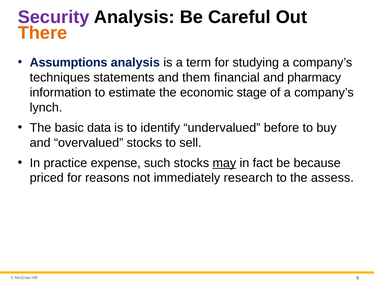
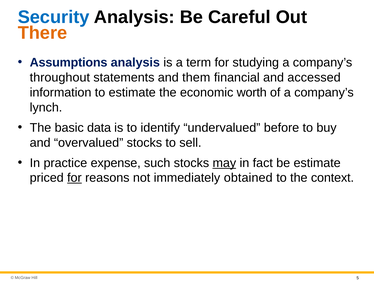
Security colour: purple -> blue (54, 17)
techniques: techniques -> throughout (60, 77)
pharmacy: pharmacy -> accessed (314, 77)
stage: stage -> worth (252, 92)
be because: because -> estimate (317, 163)
for underline: none -> present (74, 178)
research: research -> obtained (248, 178)
assess: assess -> context (332, 178)
